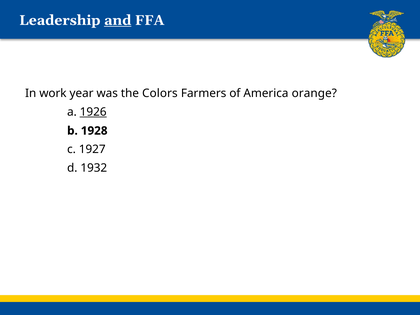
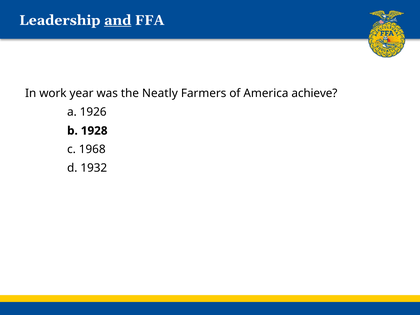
Colors: Colors -> Neatly (160, 93)
orange: orange -> achieve (314, 93)
1926 underline: present -> none (93, 112)
1927: 1927 -> 1968 (92, 149)
